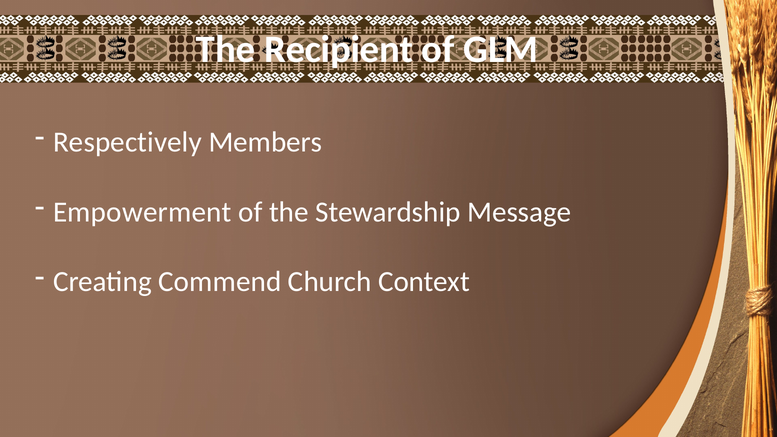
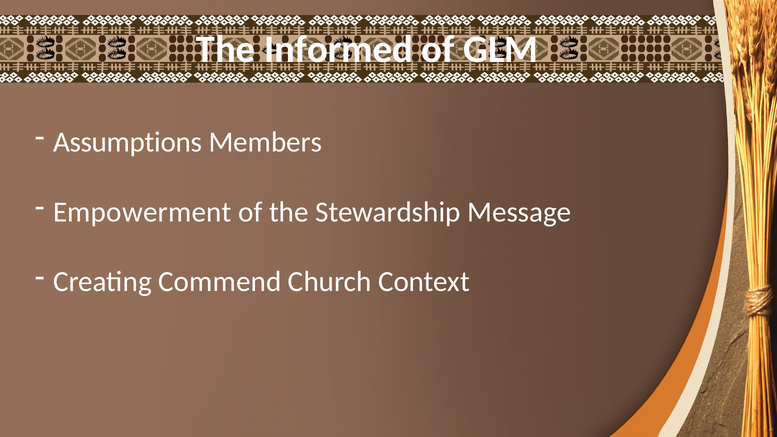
Recipient: Recipient -> Informed (339, 49)
Respectively: Respectively -> Assumptions (128, 142)
